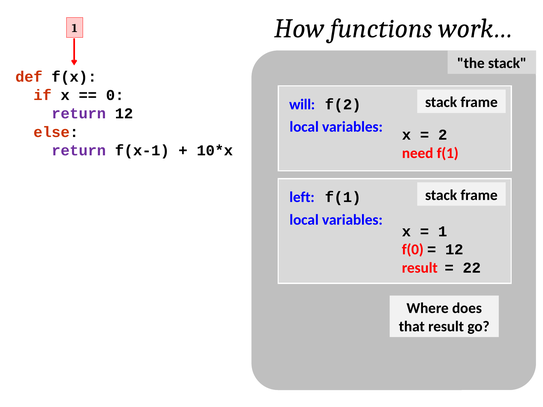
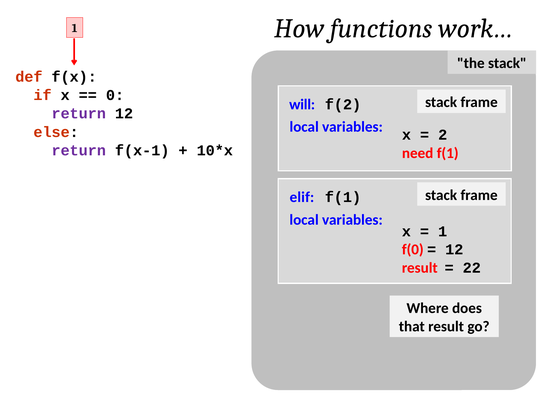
left: left -> elif (302, 197)
